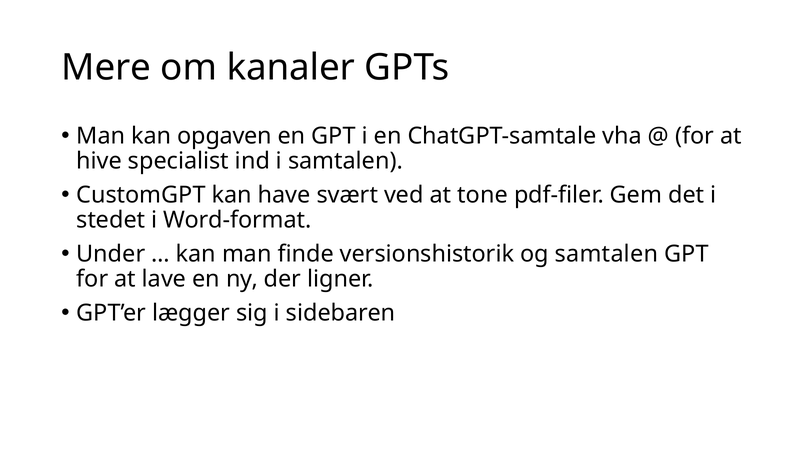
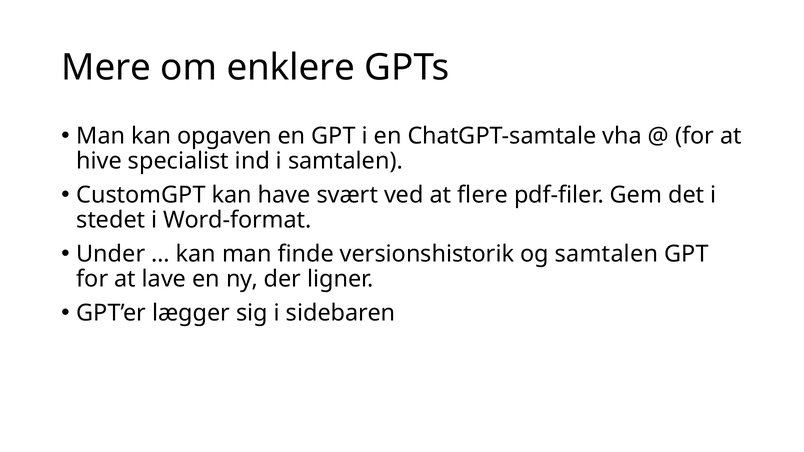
kanaler: kanaler -> enklere (291, 68)
tone: tone -> flere (483, 195)
